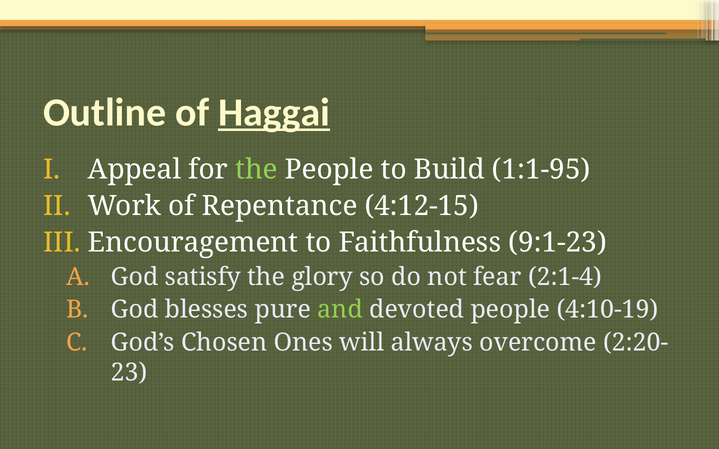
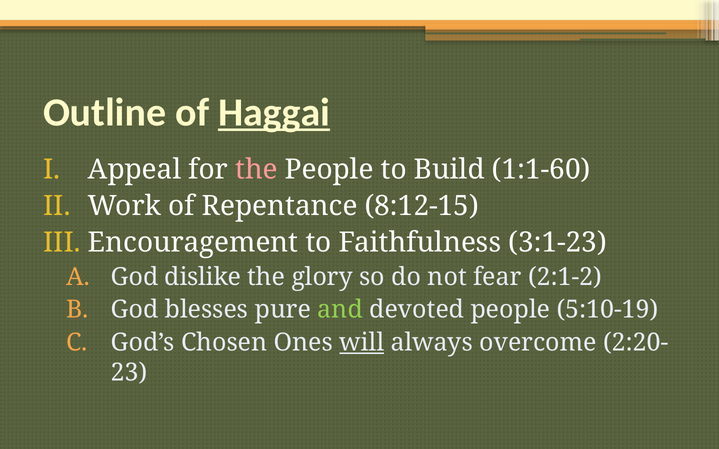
the colour: light green -> pink (256, 170)
1:1-95: 1:1-95 -> 1:1-60 (541, 170)
4:12-15: 4:12-15 -> 8:12-15 (422, 206)
9:1-23: 9:1-23 -> 3:1-23 (558, 243)
satisfy: satisfy -> dislike (203, 277)
2:1-4: 2:1-4 -> 2:1-2 (565, 277)
4:10-19: 4:10-19 -> 5:10-19 (607, 310)
will underline: none -> present (362, 343)
